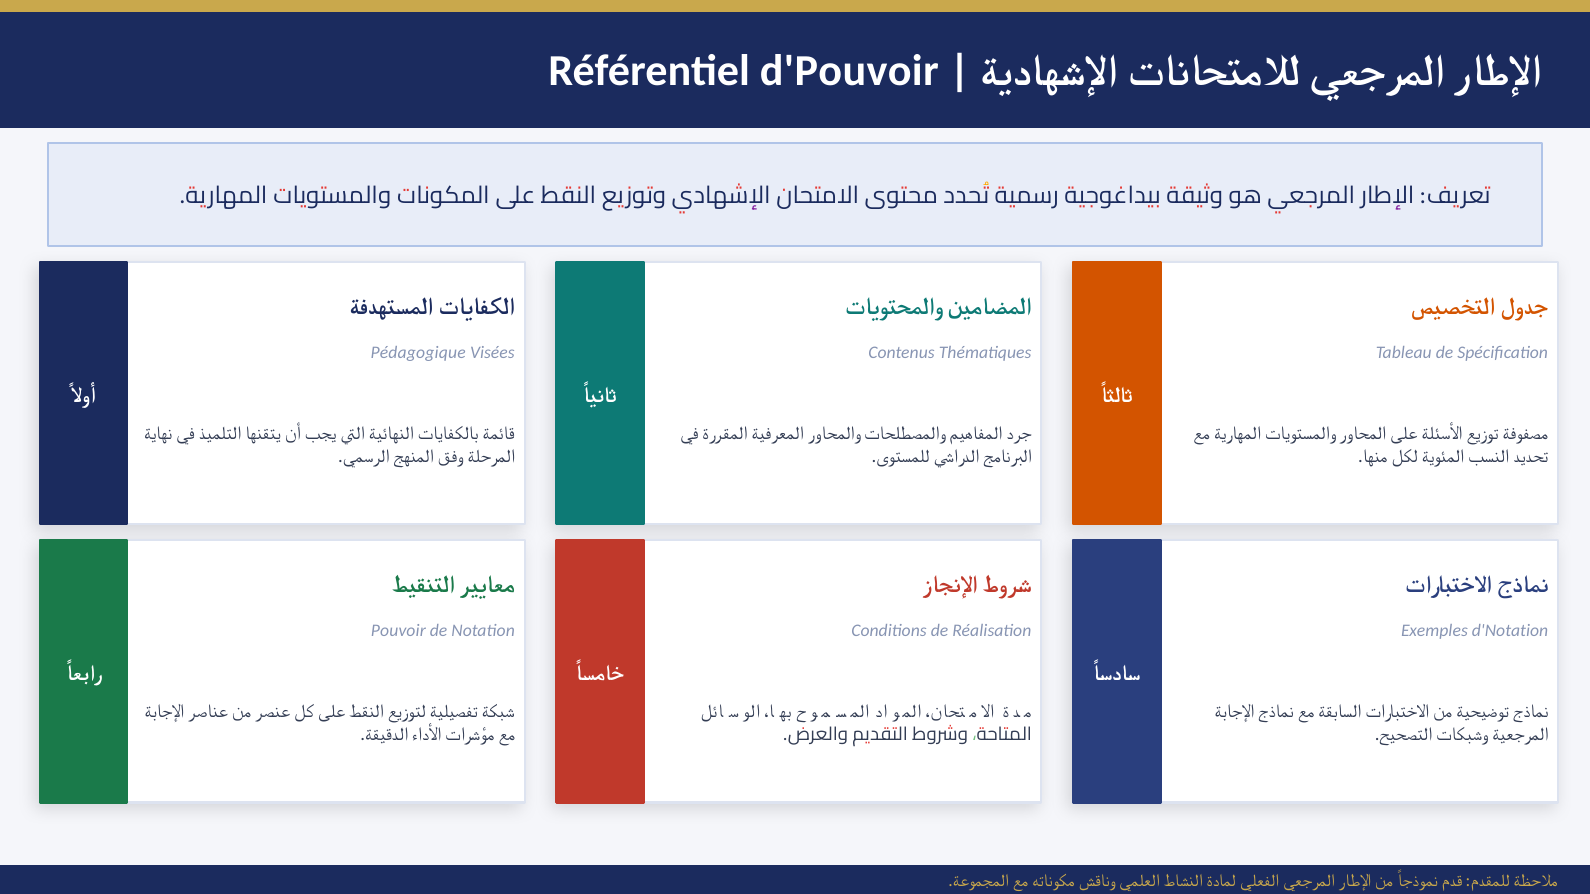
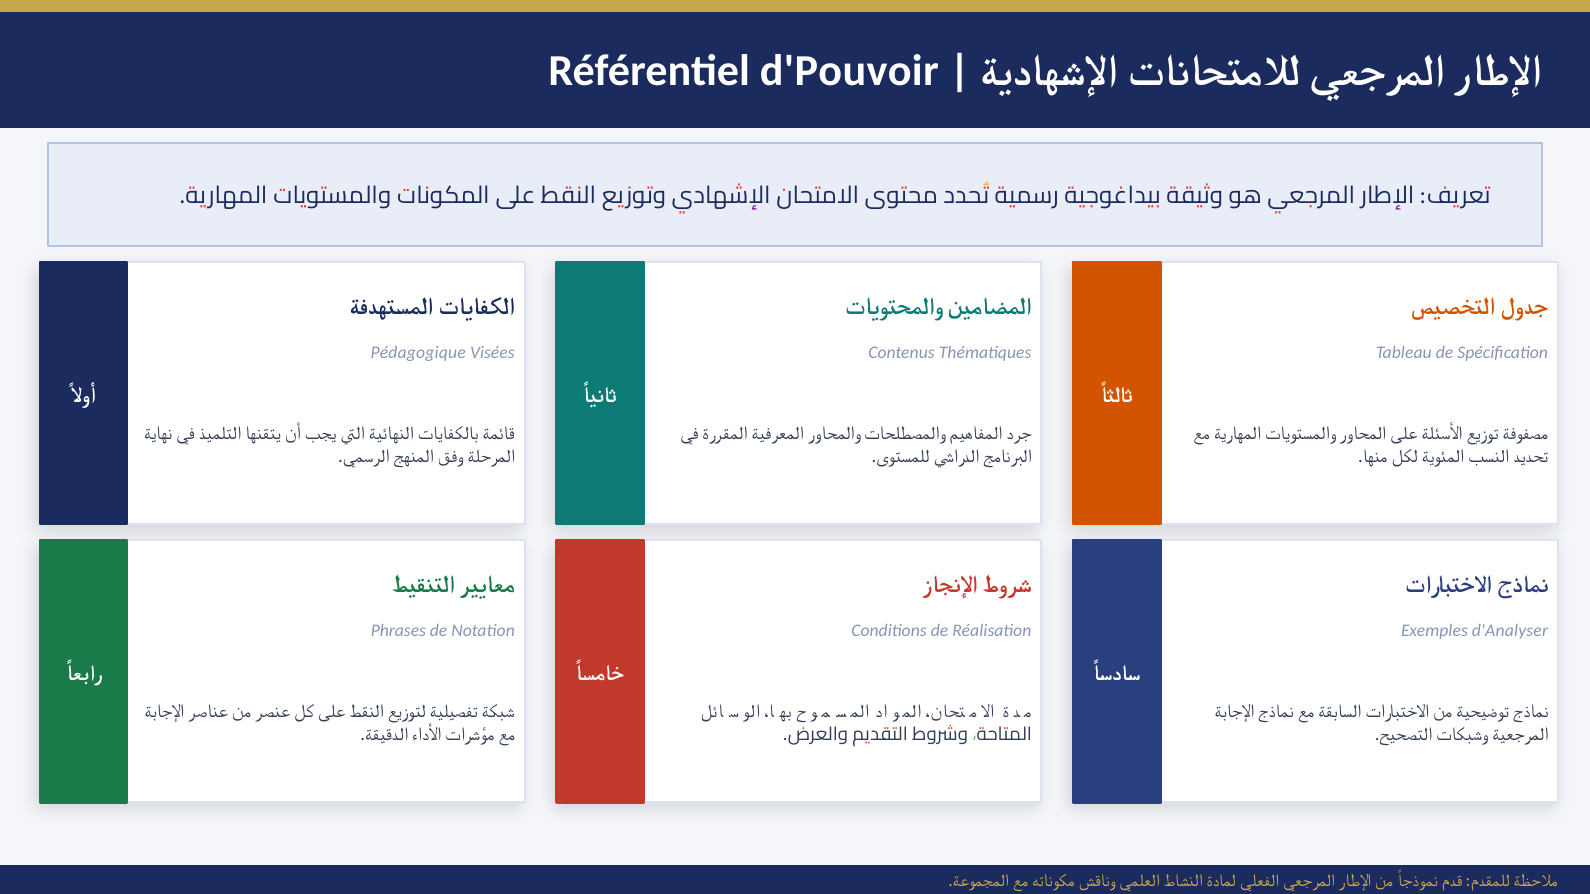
Pouvoir: Pouvoir -> Phrases (398, 631)
d'Notation: d'Notation -> d'Analyser (1510, 631)
